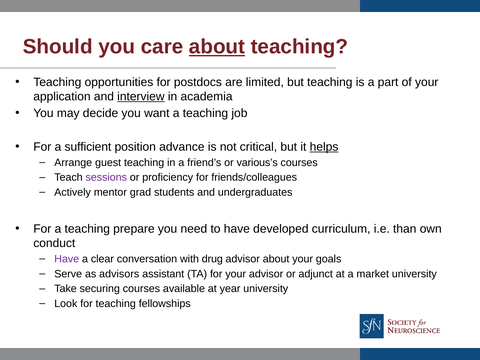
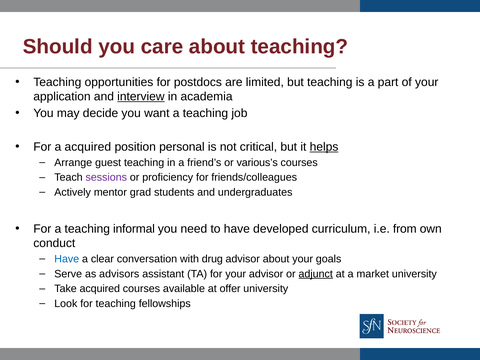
about underline: present -> none (217, 47)
a sufficient: sufficient -> acquired (88, 147)
advance: advance -> personal (182, 147)
prepare: prepare -> informal (134, 229)
than: than -> from (405, 229)
Have colour: purple -> blue (67, 259)
adjunct underline: none -> present (316, 274)
Take securing: securing -> acquired (100, 289)
year: year -> offer (230, 289)
